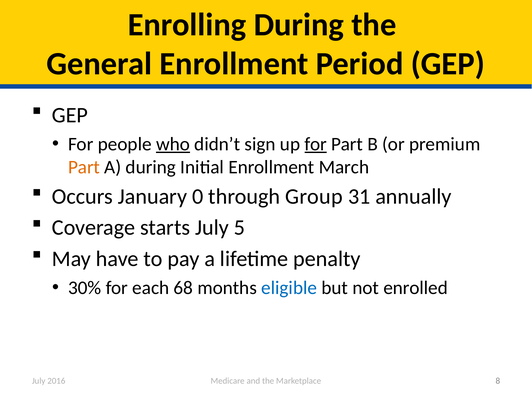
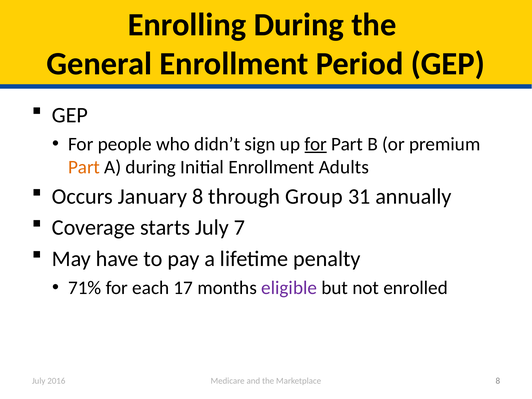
who underline: present -> none (173, 144)
March: March -> Adults (344, 167)
January 0: 0 -> 8 (198, 197)
5: 5 -> 7 (239, 228)
30%: 30% -> 71% (85, 288)
68: 68 -> 17 (183, 288)
eligible colour: blue -> purple (289, 288)
